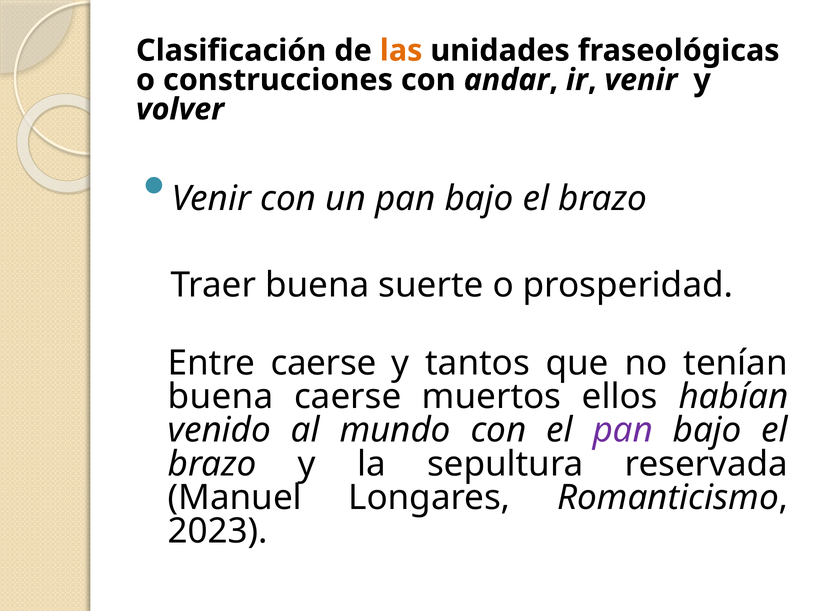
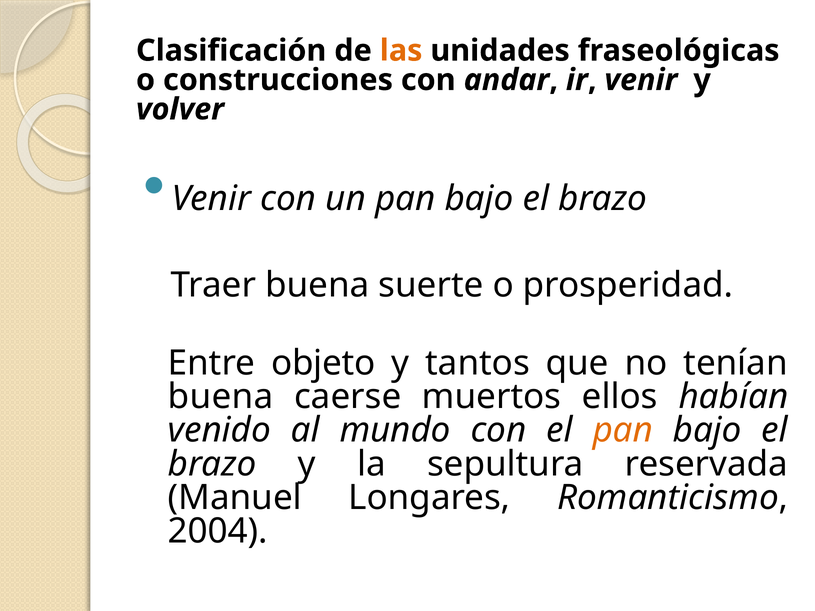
Entre caerse: caerse -> objeto (323, 363)
pan colour: purple -> orange (623, 430)
2023: 2023 -> 2004 (218, 532)
